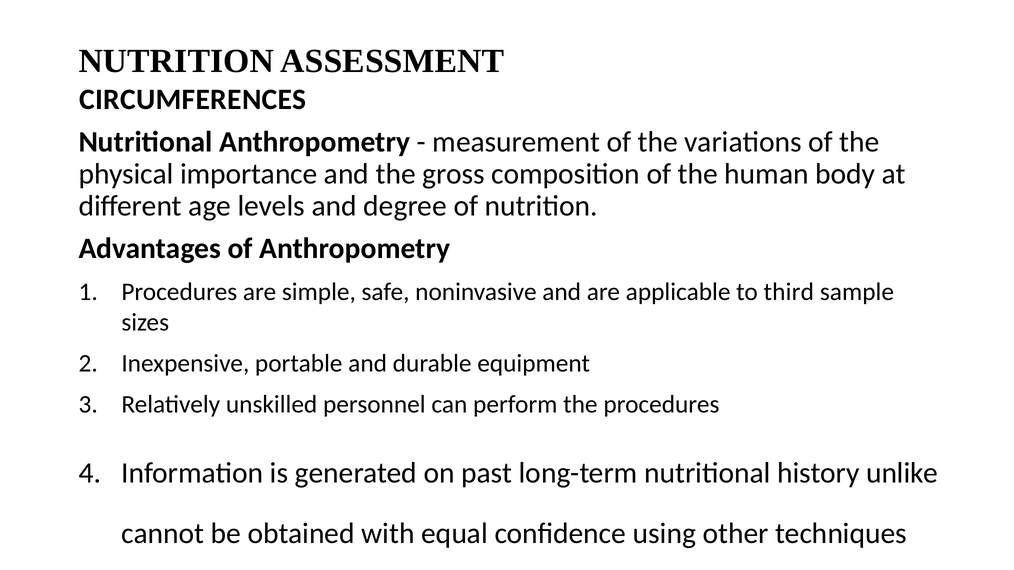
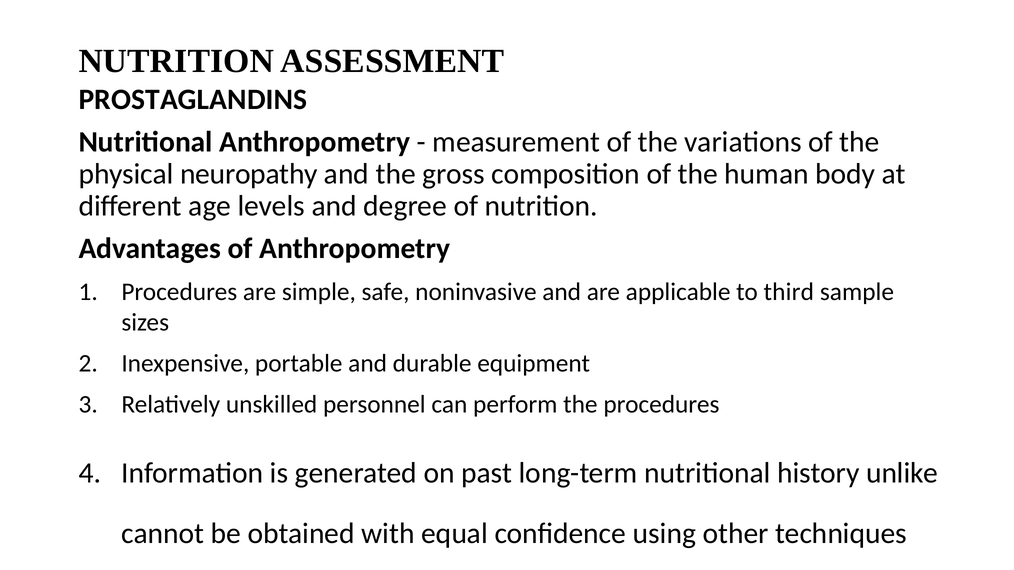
CIRCUMFERENCES: CIRCUMFERENCES -> PROSTAGLANDINS (193, 100)
importance: importance -> neuropathy (249, 174)
